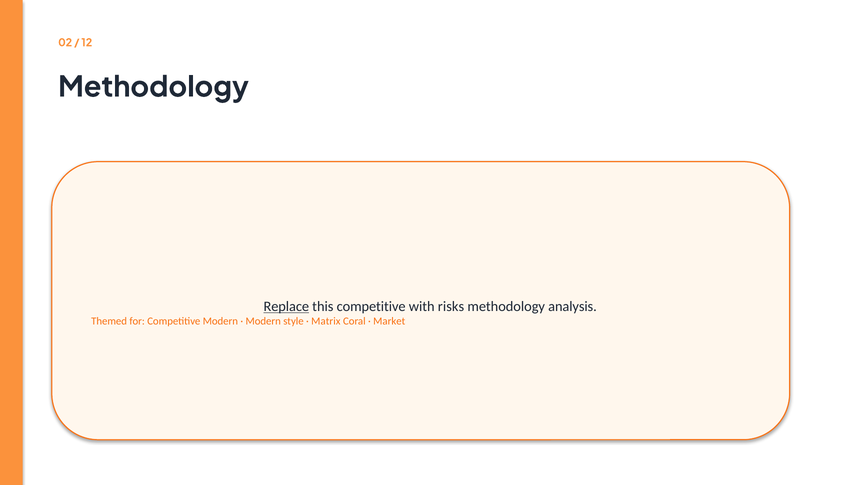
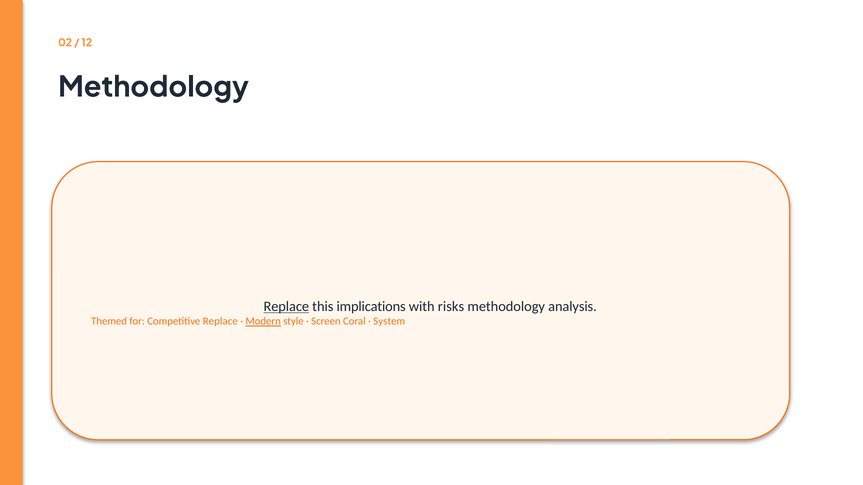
this competitive: competitive -> implications (371, 307)
Competitive Modern: Modern -> Replace (220, 322)
Modern underline: none -> present (263, 322)
Matrix: Matrix -> Screen (326, 322)
Market: Market -> System (389, 322)
